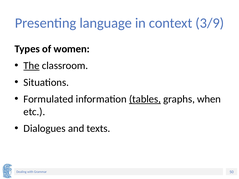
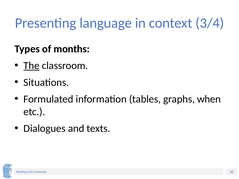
3/9: 3/9 -> 3/4 (210, 23)
women: women -> months (72, 49)
tables underline: present -> none (145, 99)
